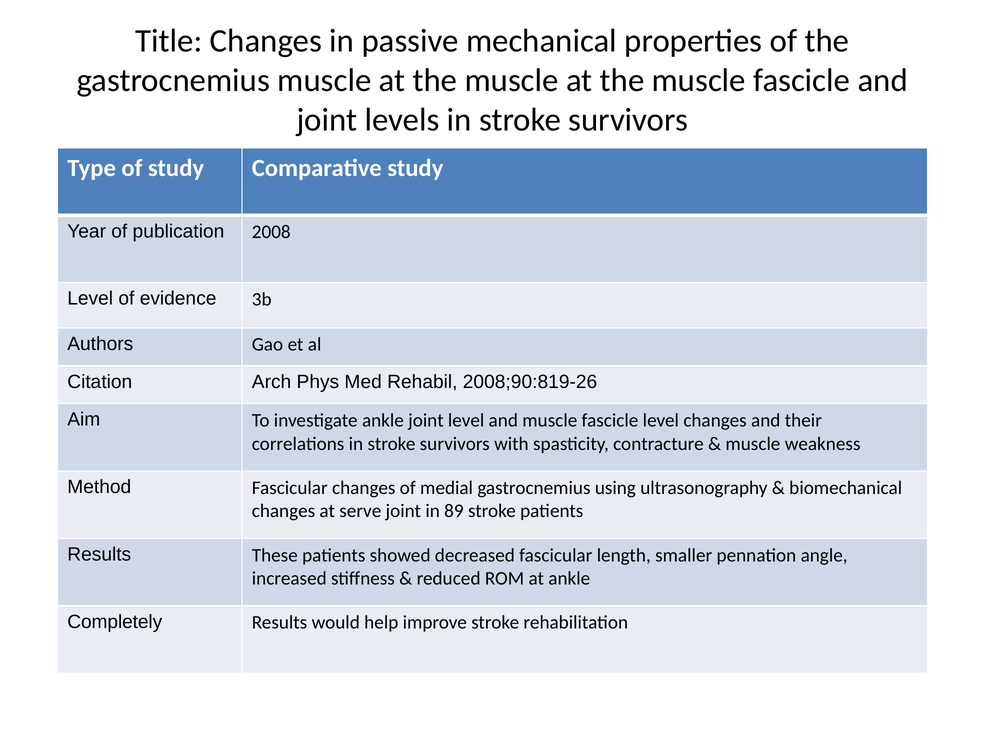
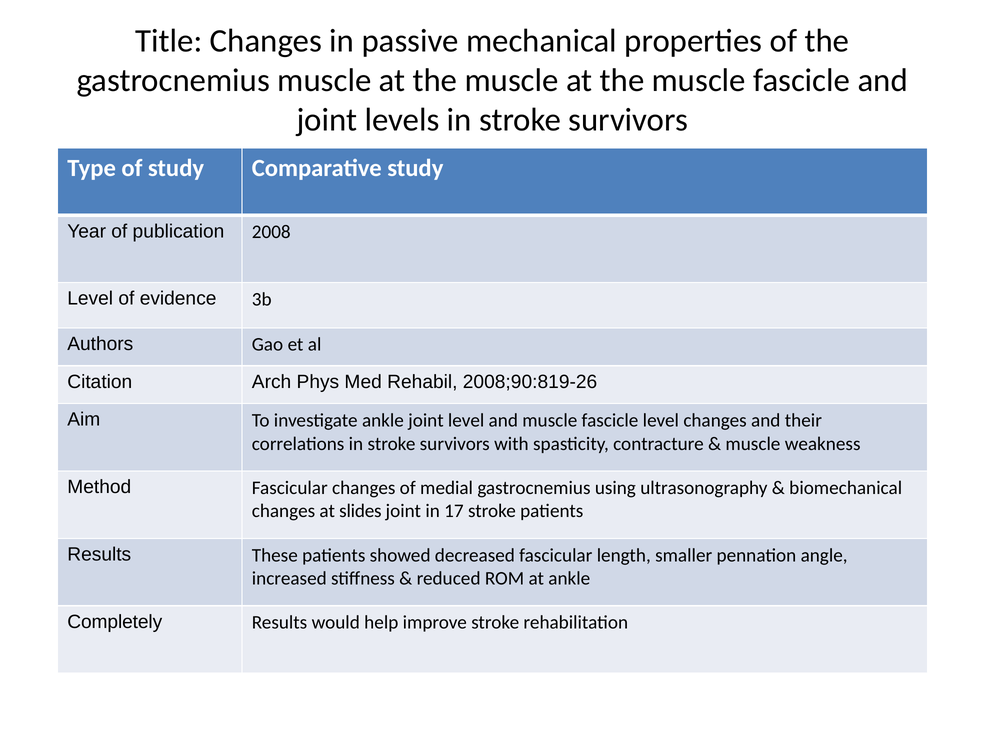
serve: serve -> slides (360, 511)
89: 89 -> 17 (454, 511)
